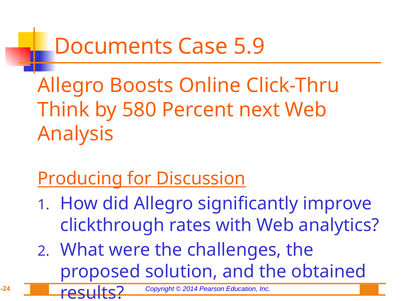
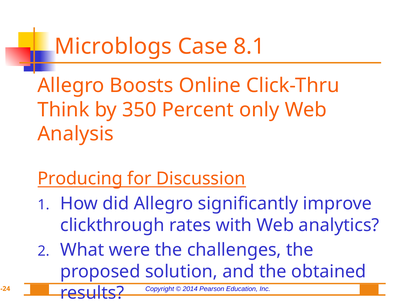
Documents: Documents -> Microblogs (113, 46)
5.9: 5.9 -> 8.1 (249, 46)
580: 580 -> 350 (139, 110)
next: next -> only (259, 110)
